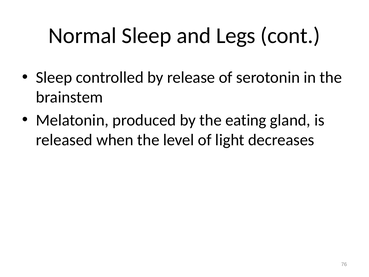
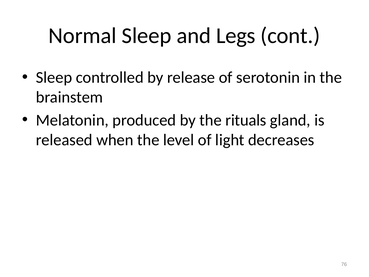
eating: eating -> rituals (246, 120)
